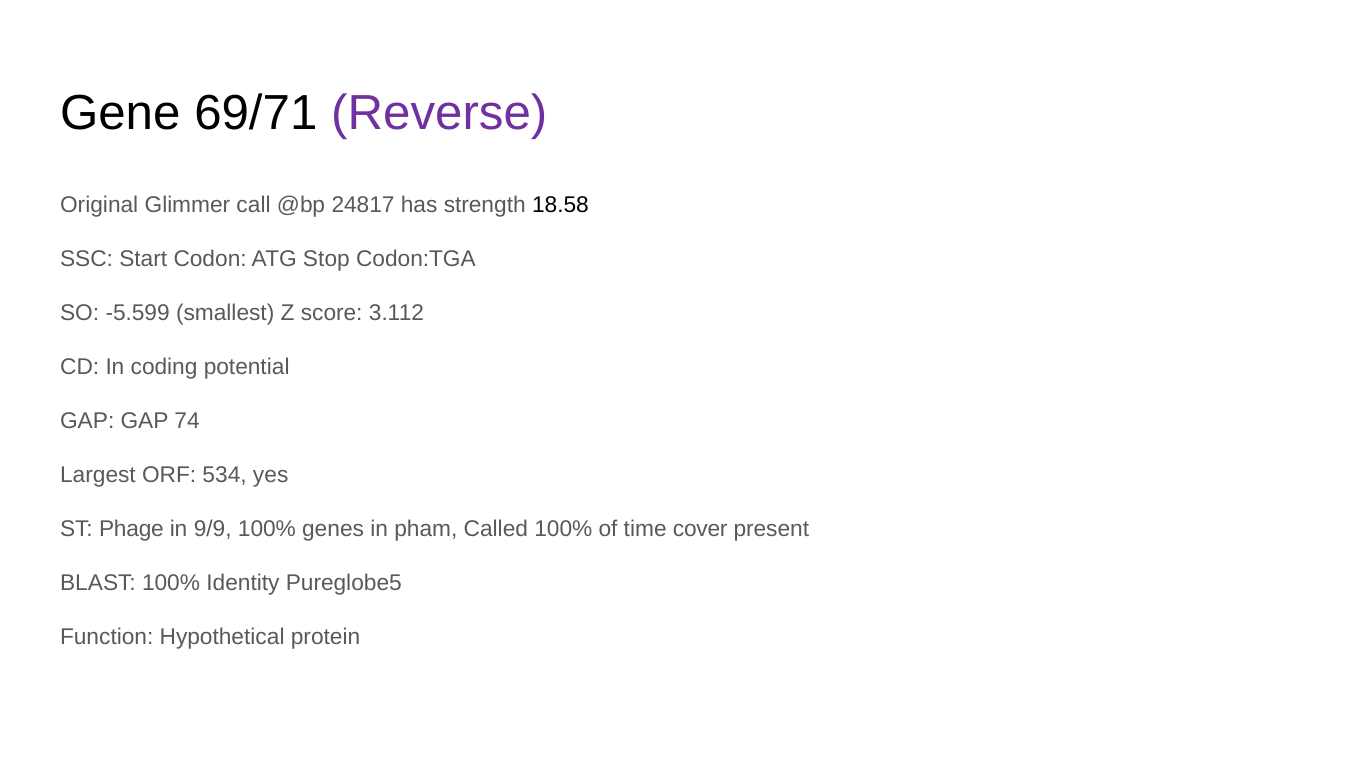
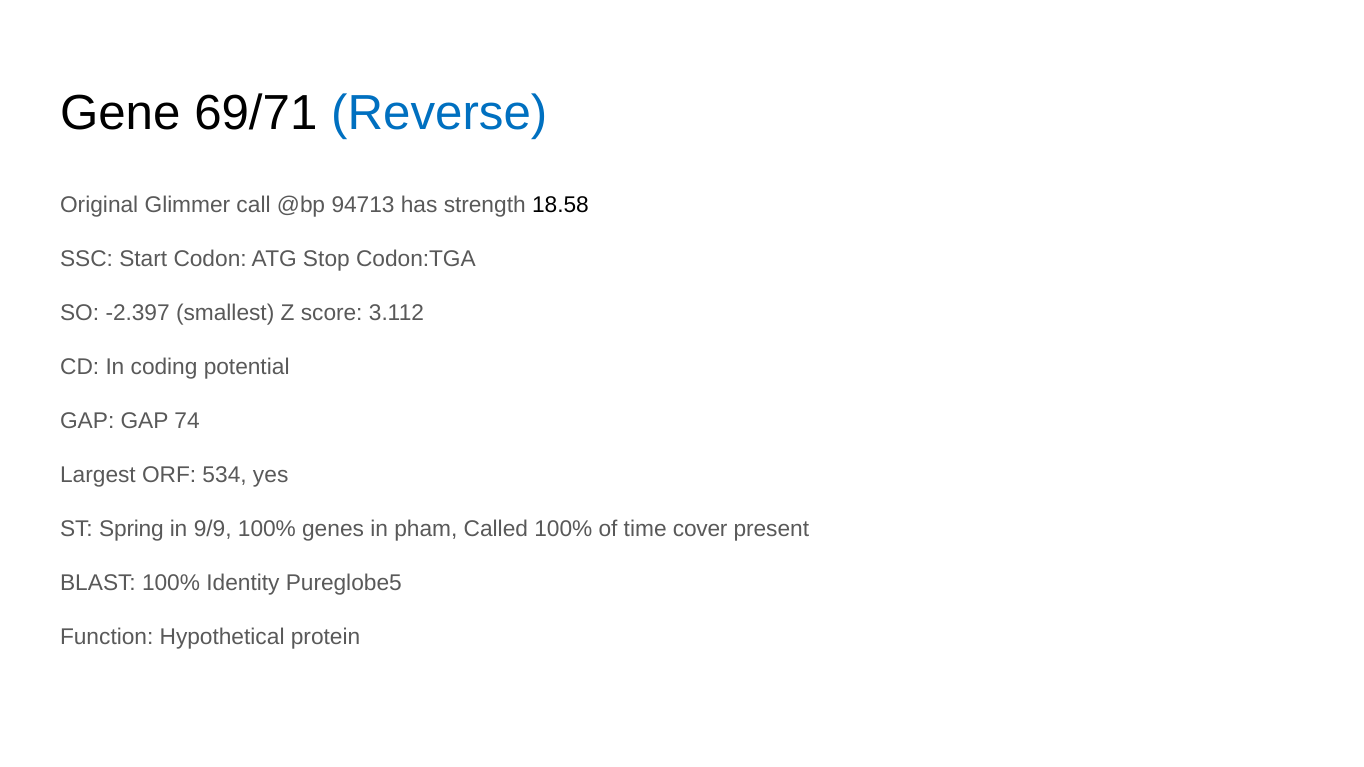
Reverse colour: purple -> blue (439, 113)
24817: 24817 -> 94713 (363, 205)
-5.599: -5.599 -> -2.397 (138, 313)
Phage: Phage -> Spring (131, 529)
